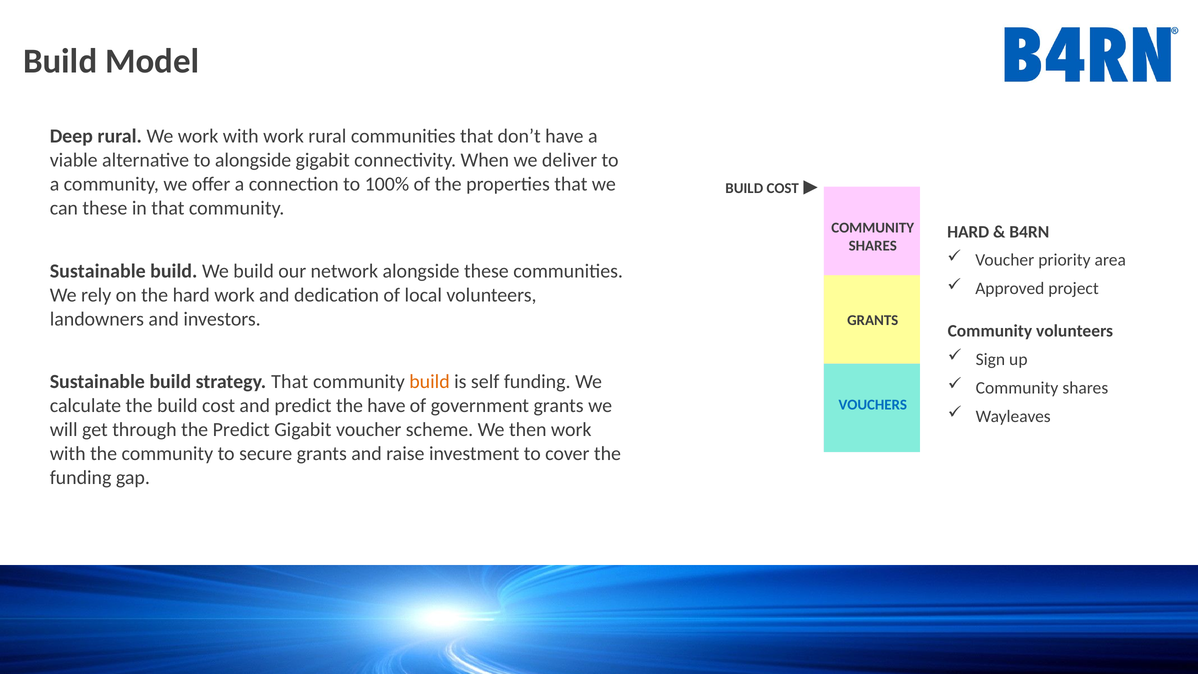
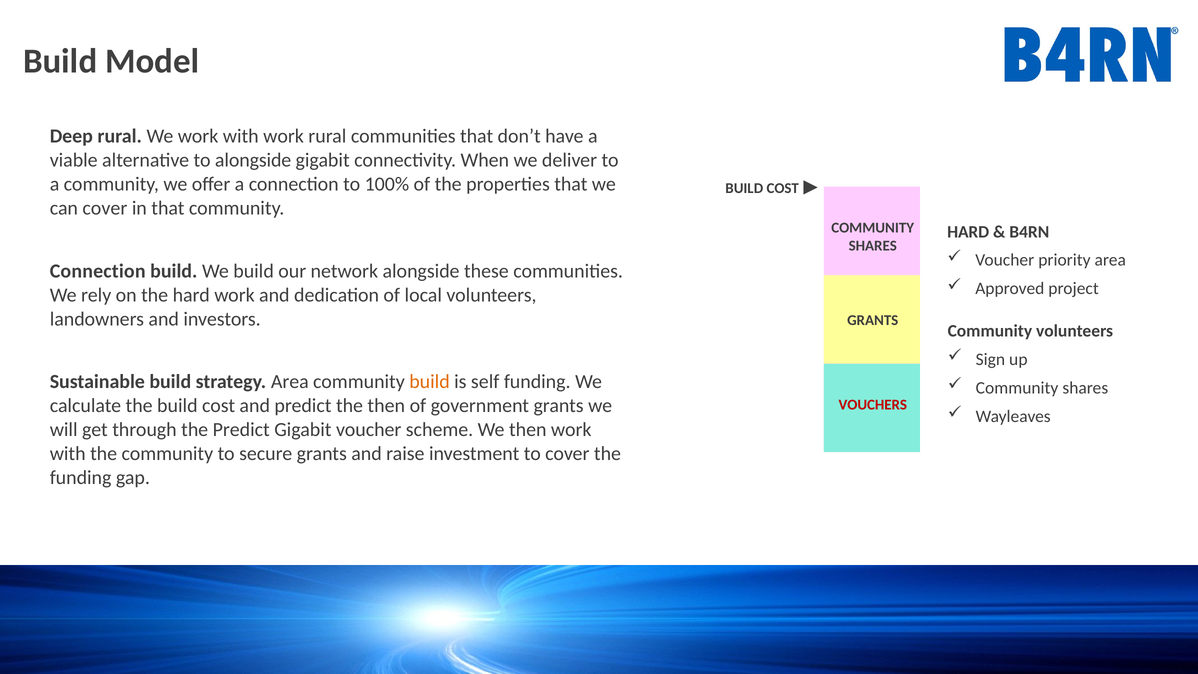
can these: these -> cover (105, 208)
Sustainable: Sustainable -> Connection (98, 271)
strategy That: That -> Area (290, 382)
the have: have -> then (386, 406)
VOUCHERS colour: blue -> red (873, 405)
